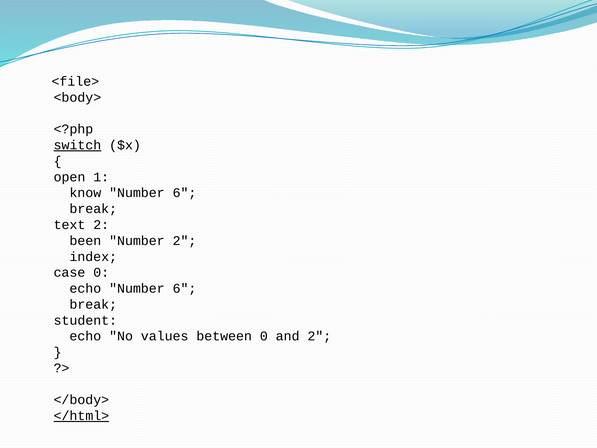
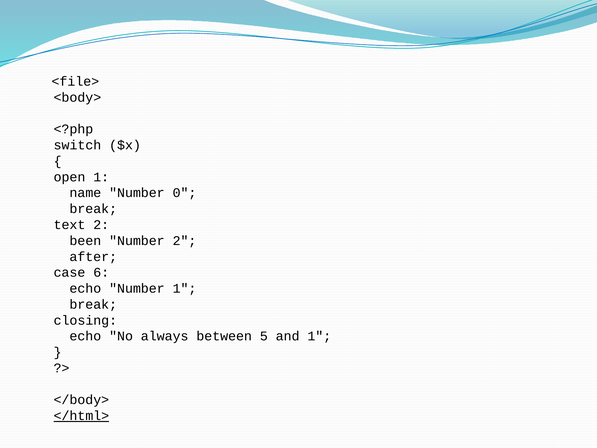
switch underline: present -> none (77, 145)
know: know -> name (85, 193)
6: 6 -> 0 (185, 193)
index: index -> after (93, 256)
case 0: 0 -> 6 (101, 272)
echo Number 6: 6 -> 1 (185, 288)
student: student -> closing (85, 320)
values: values -> always (165, 336)
between 0: 0 -> 5 (264, 336)
and 2: 2 -> 1 (319, 336)
